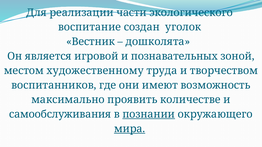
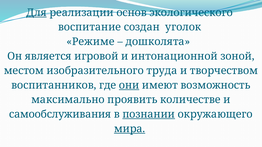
Для underline: none -> present (37, 13)
части: части -> основ (132, 13)
Вестник: Вестник -> Режиме (91, 42)
познавательных: познавательных -> интонационной (174, 56)
художественному: художественному -> изобразительного (95, 71)
они underline: none -> present (129, 85)
